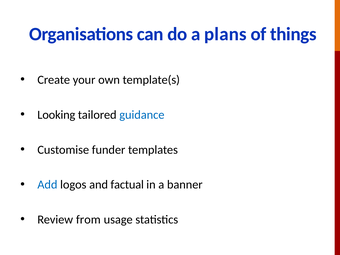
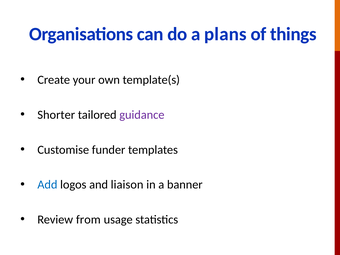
Looking: Looking -> Shorter (56, 115)
guidance colour: blue -> purple (142, 115)
factual: factual -> liaison (127, 185)
